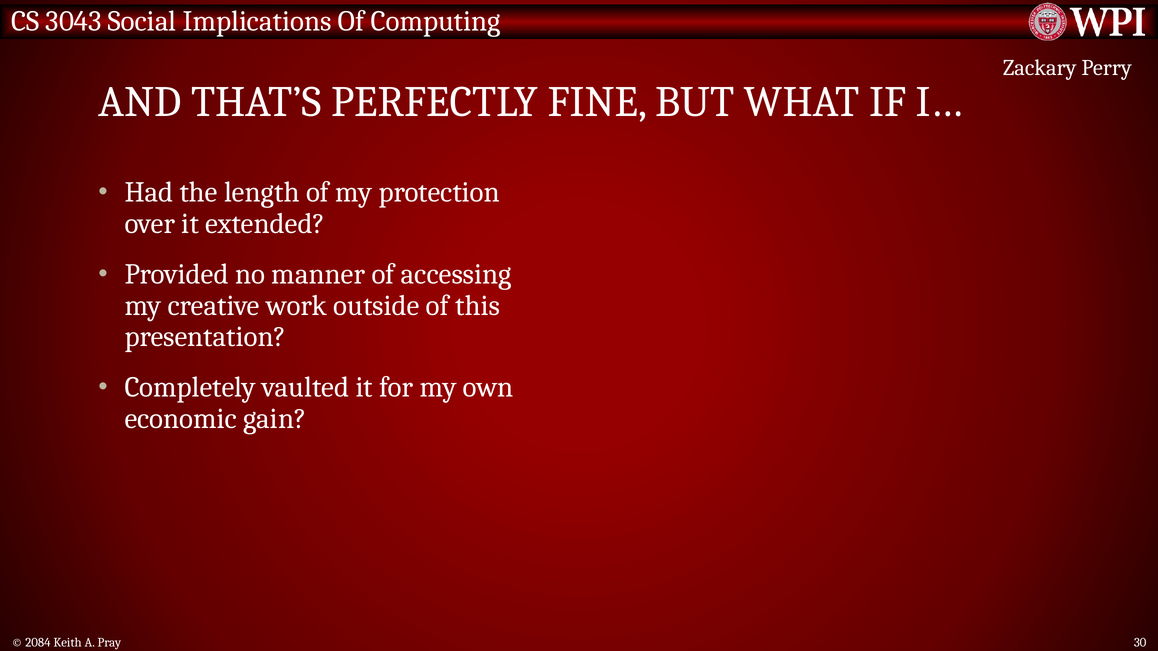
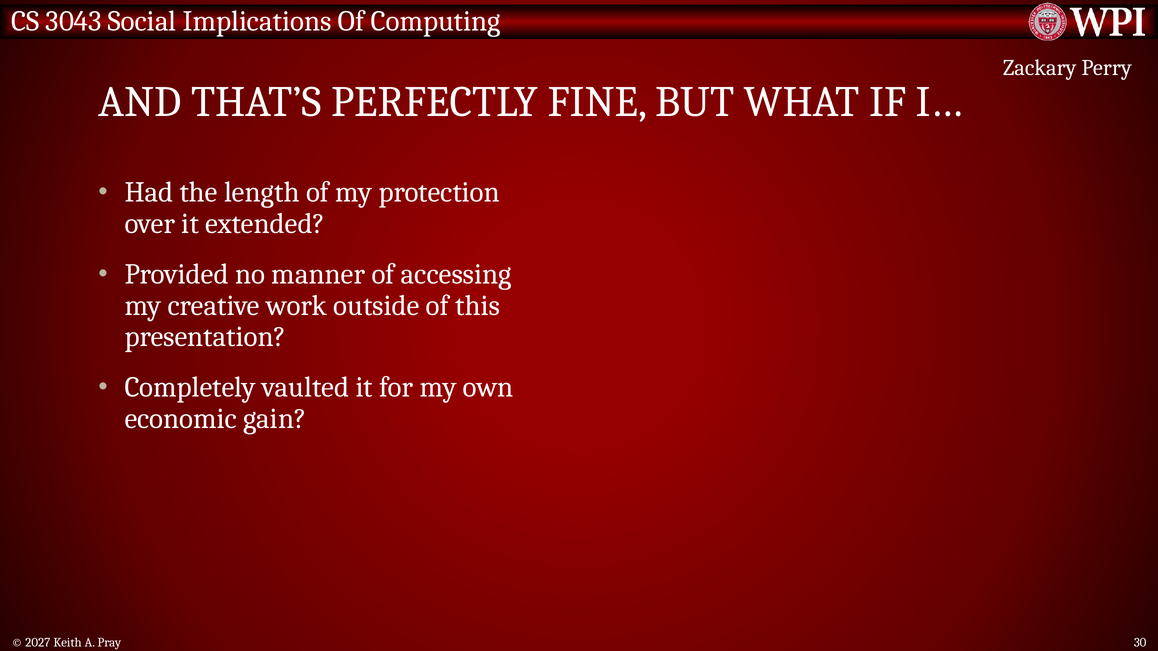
2084: 2084 -> 2027 (38, 643)
